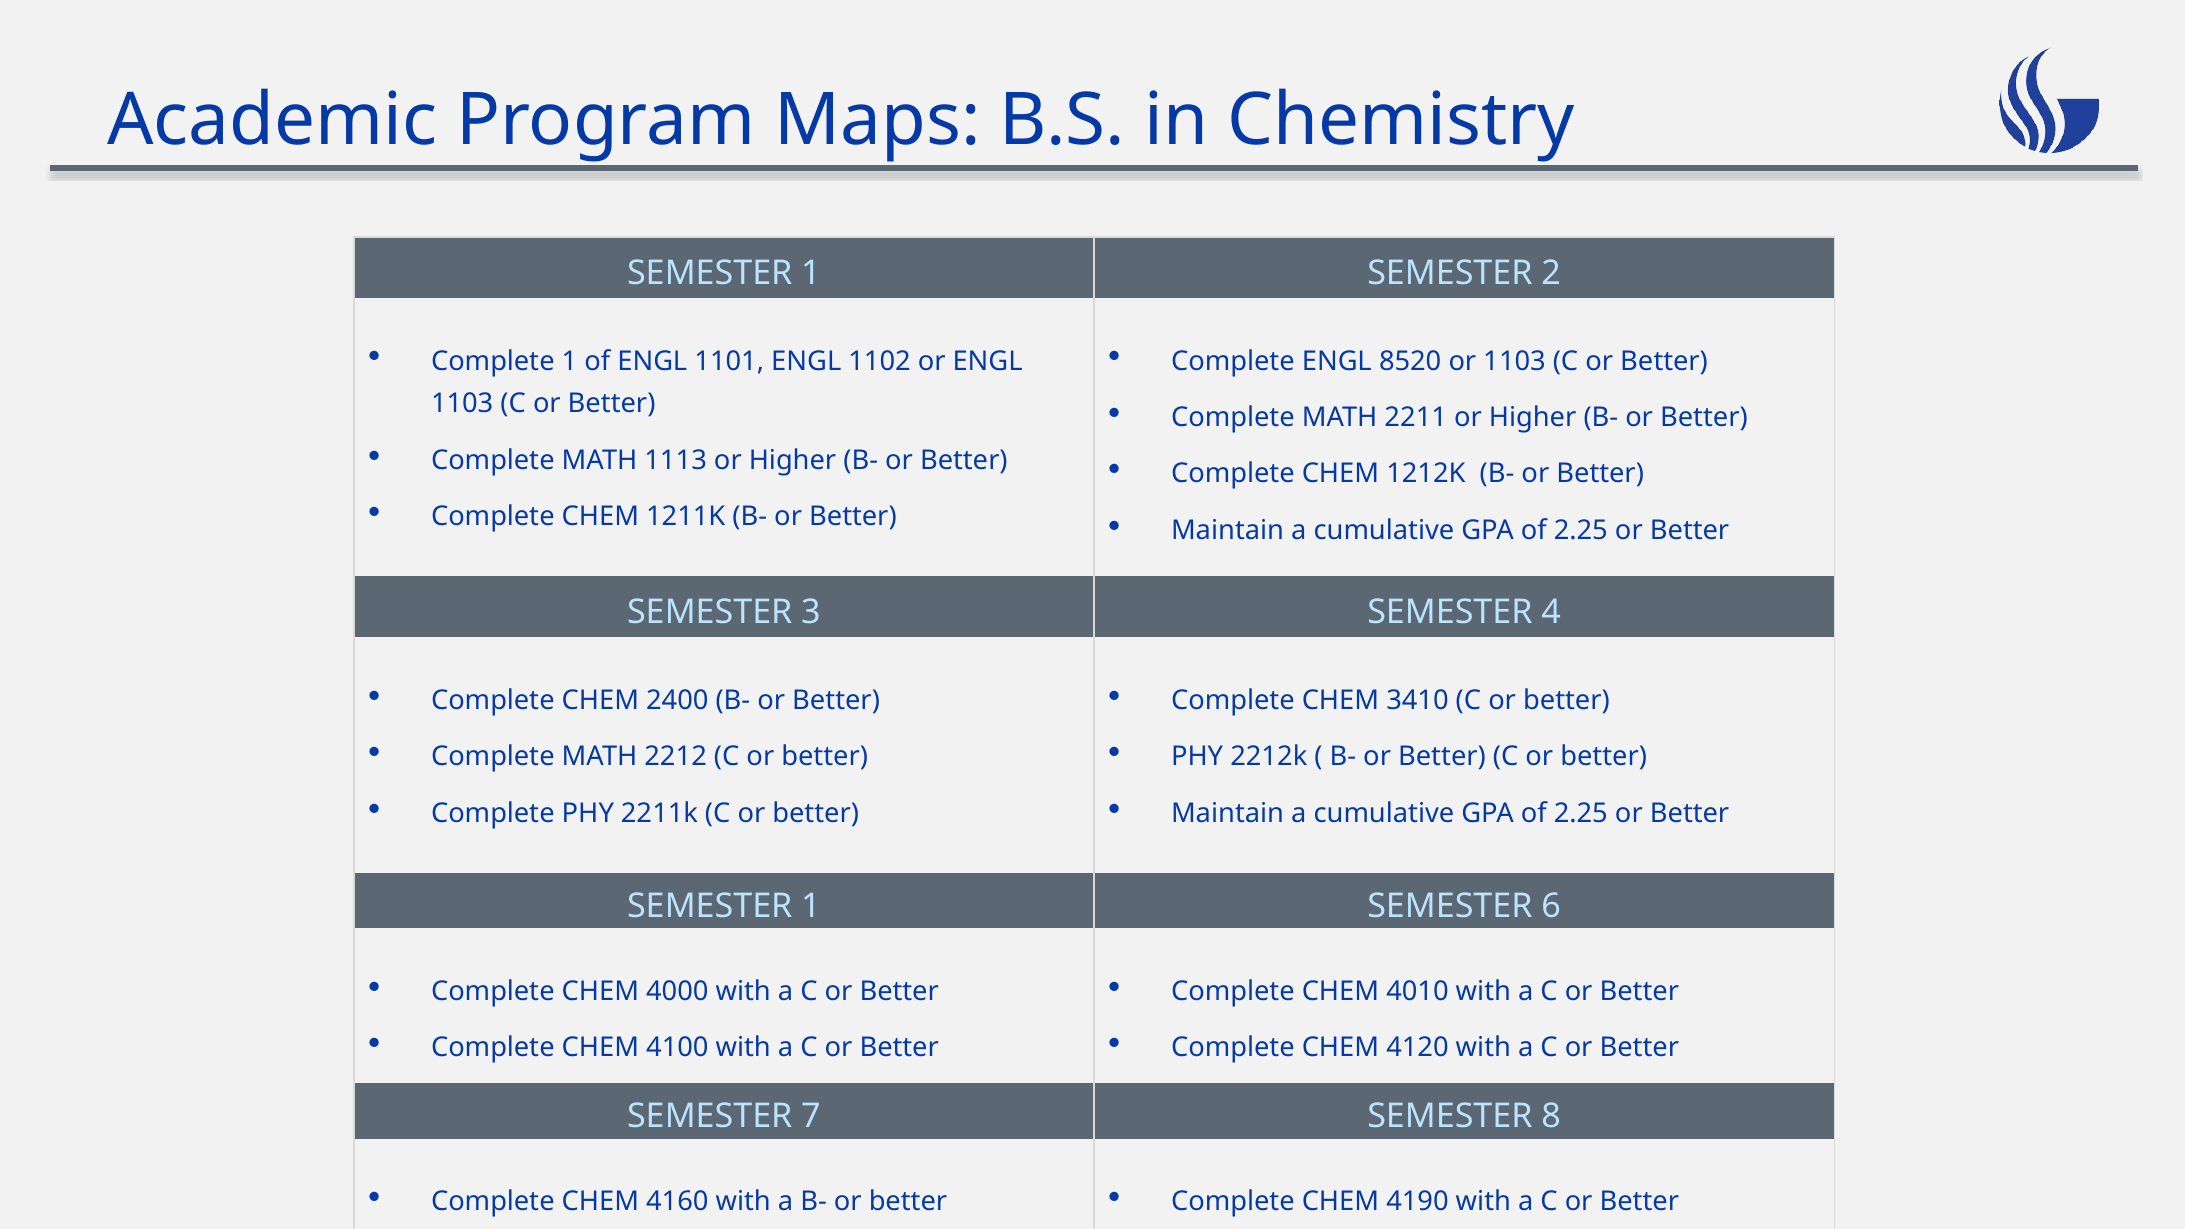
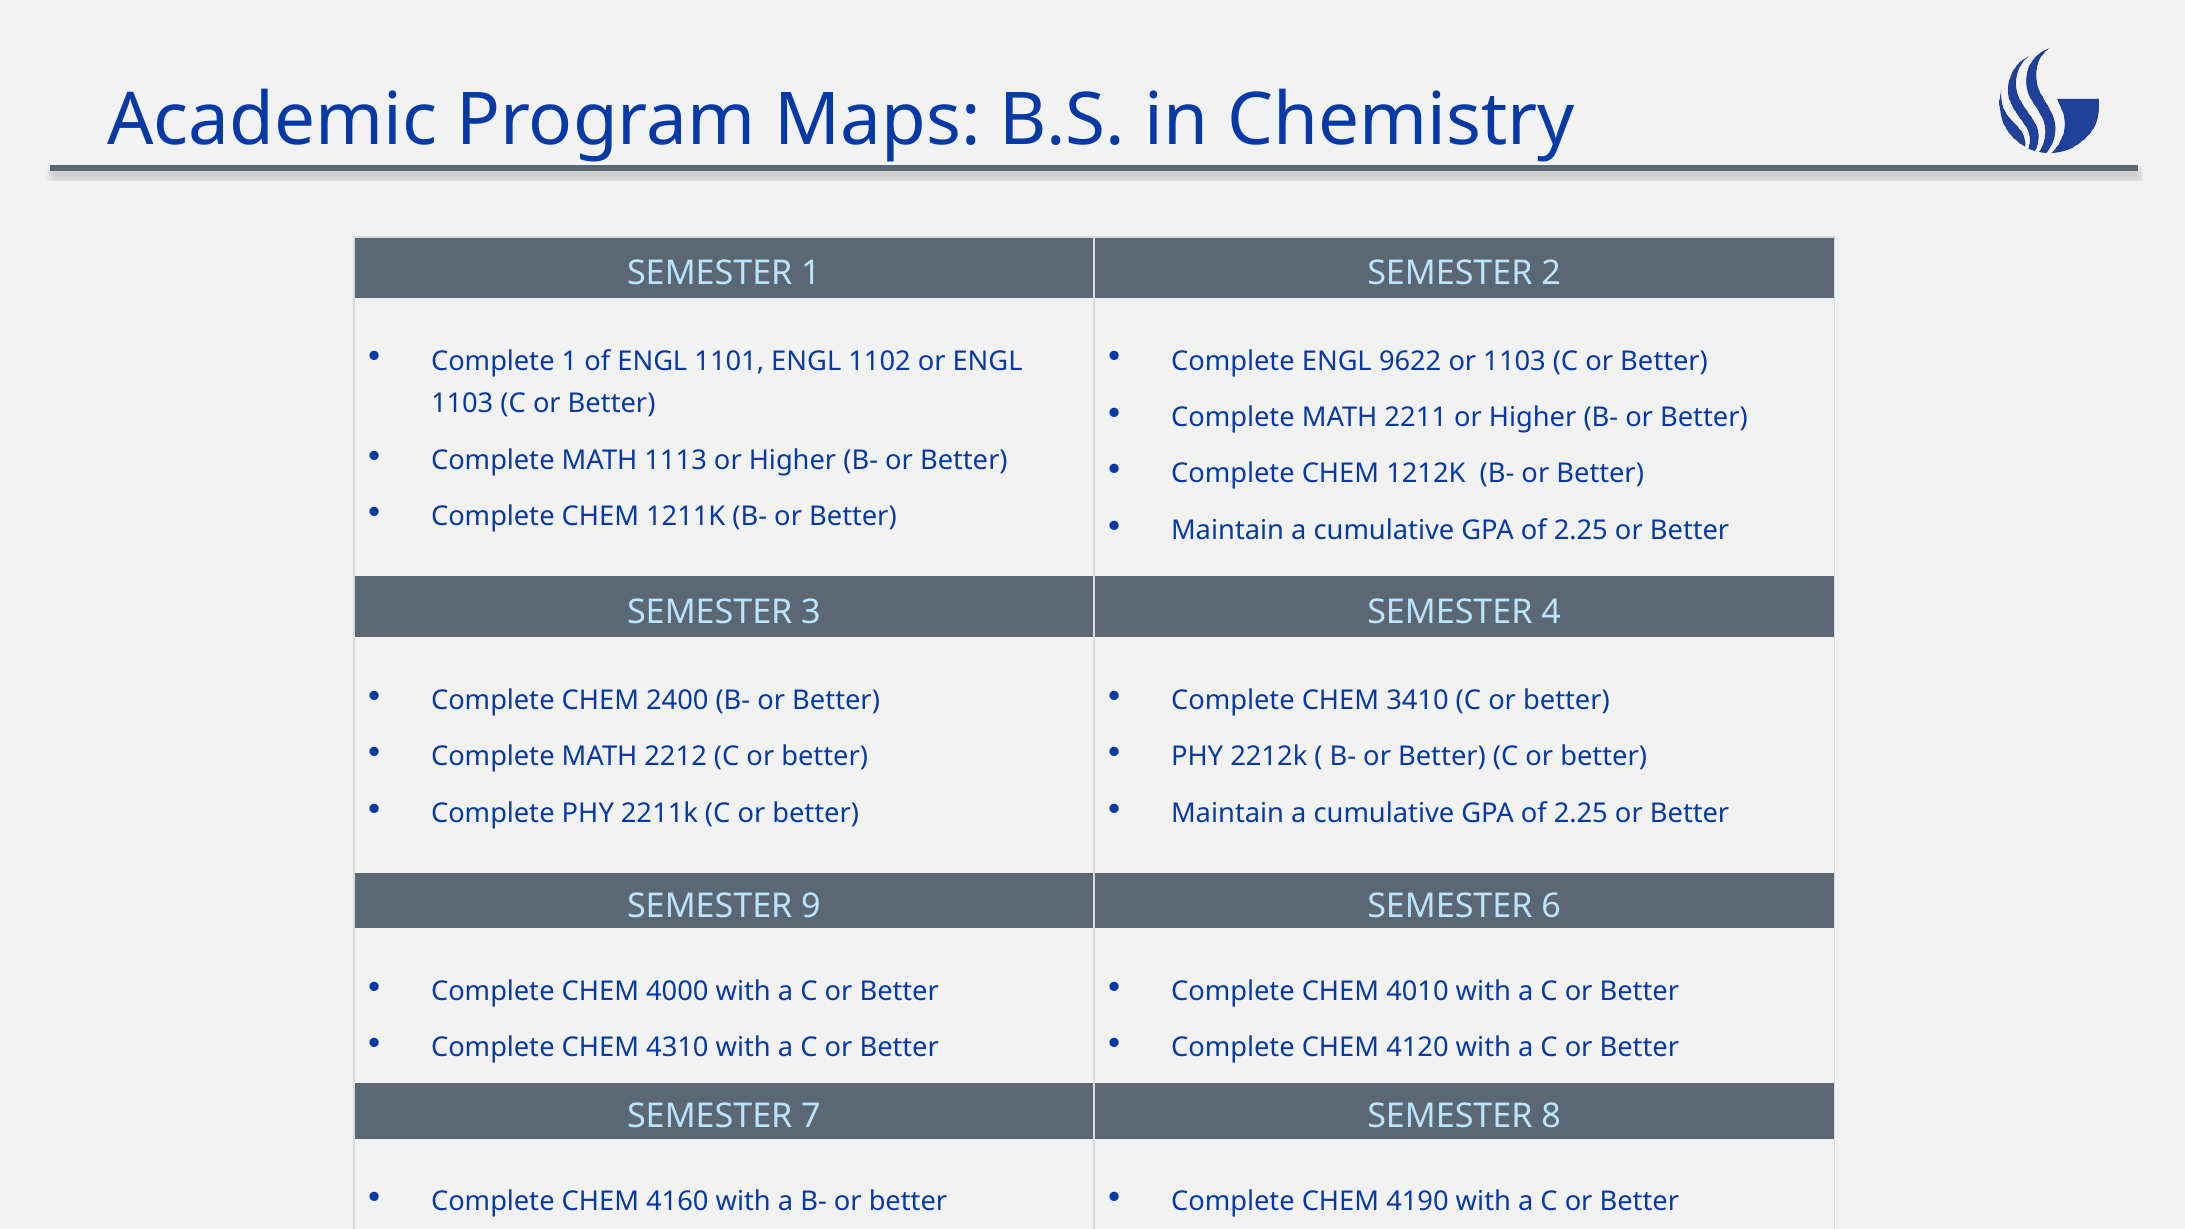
8520: 8520 -> 9622 (1410, 361)
1: 1 -> 9 (811, 906)
4100: 4100 -> 4310 (677, 1048)
